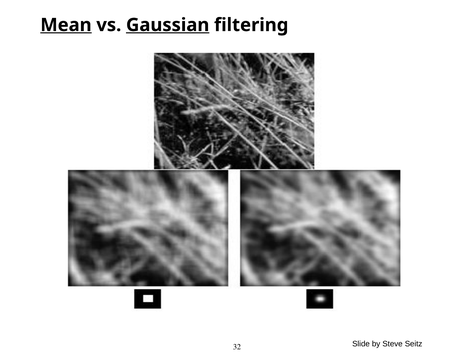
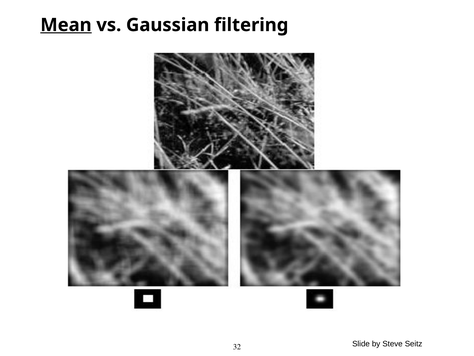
Gaussian underline: present -> none (168, 25)
